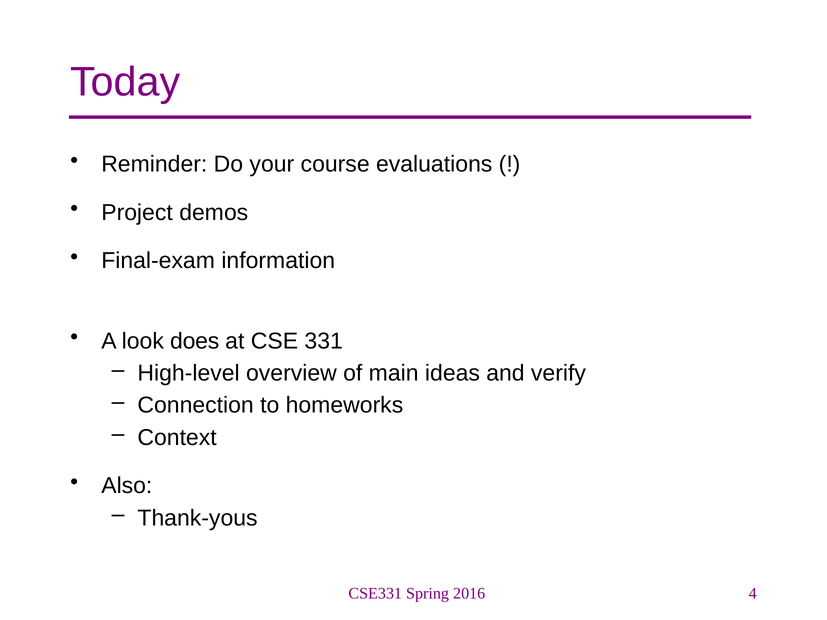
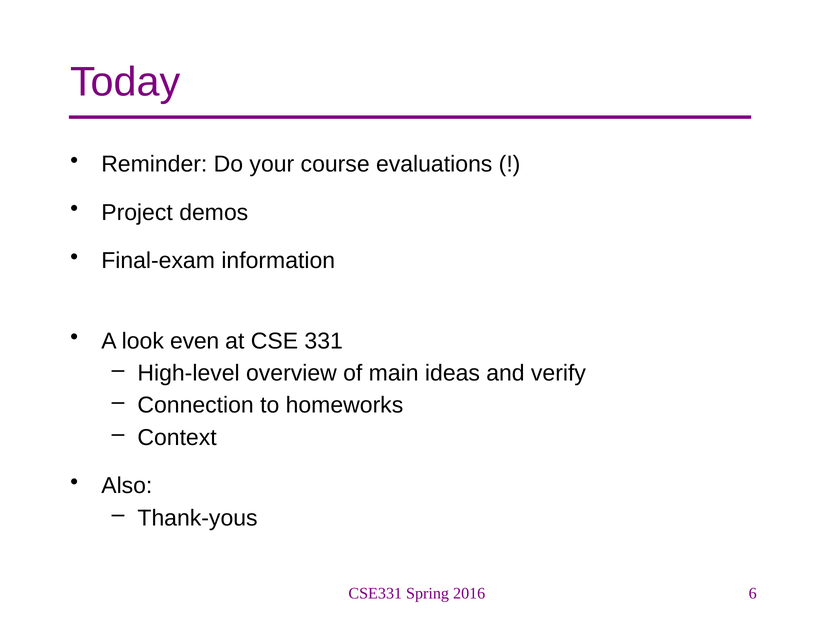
does: does -> even (195, 341)
4: 4 -> 6 (753, 594)
